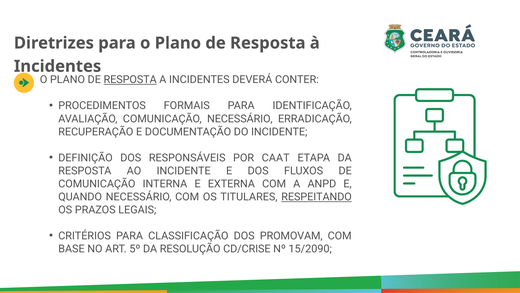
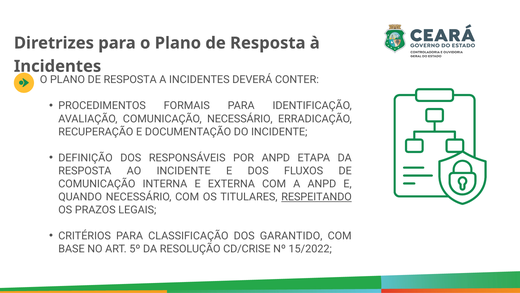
RESPOSTA underline: present -> none (130, 80)
POR CAAT: CAAT -> ANPD (276, 158)
PROMOVAM: PROMOVAM -> GARANTIDO (291, 236)
15/2090: 15/2090 -> 15/2022 (310, 249)
